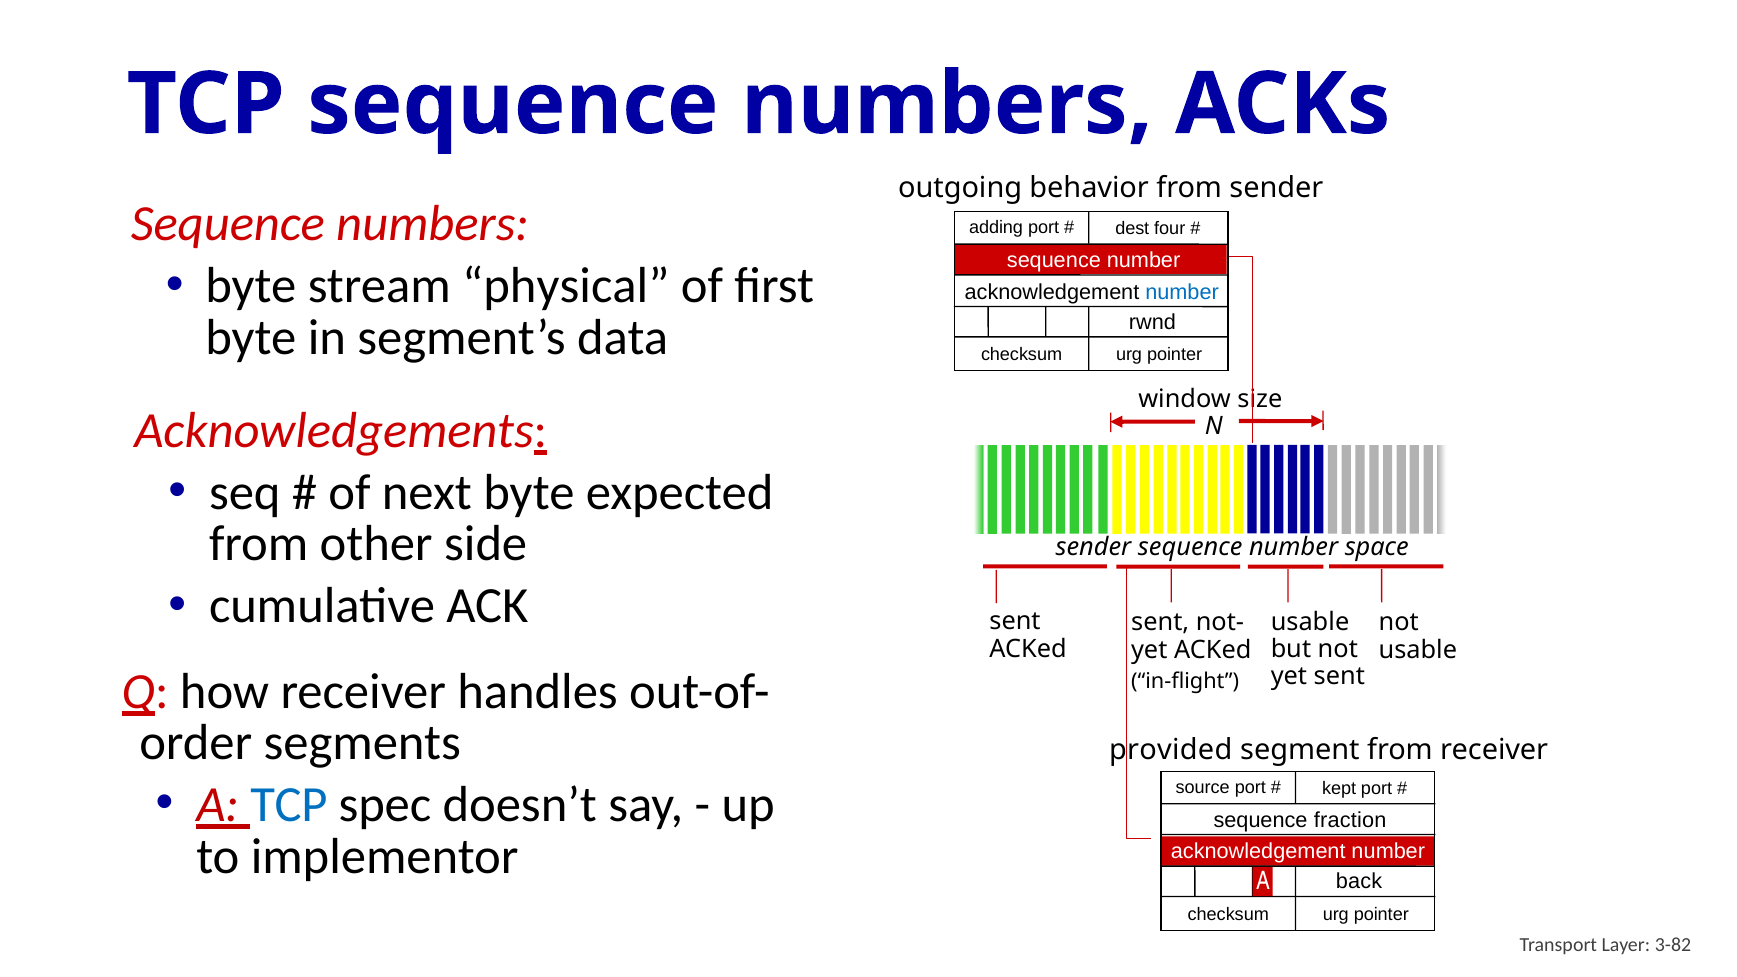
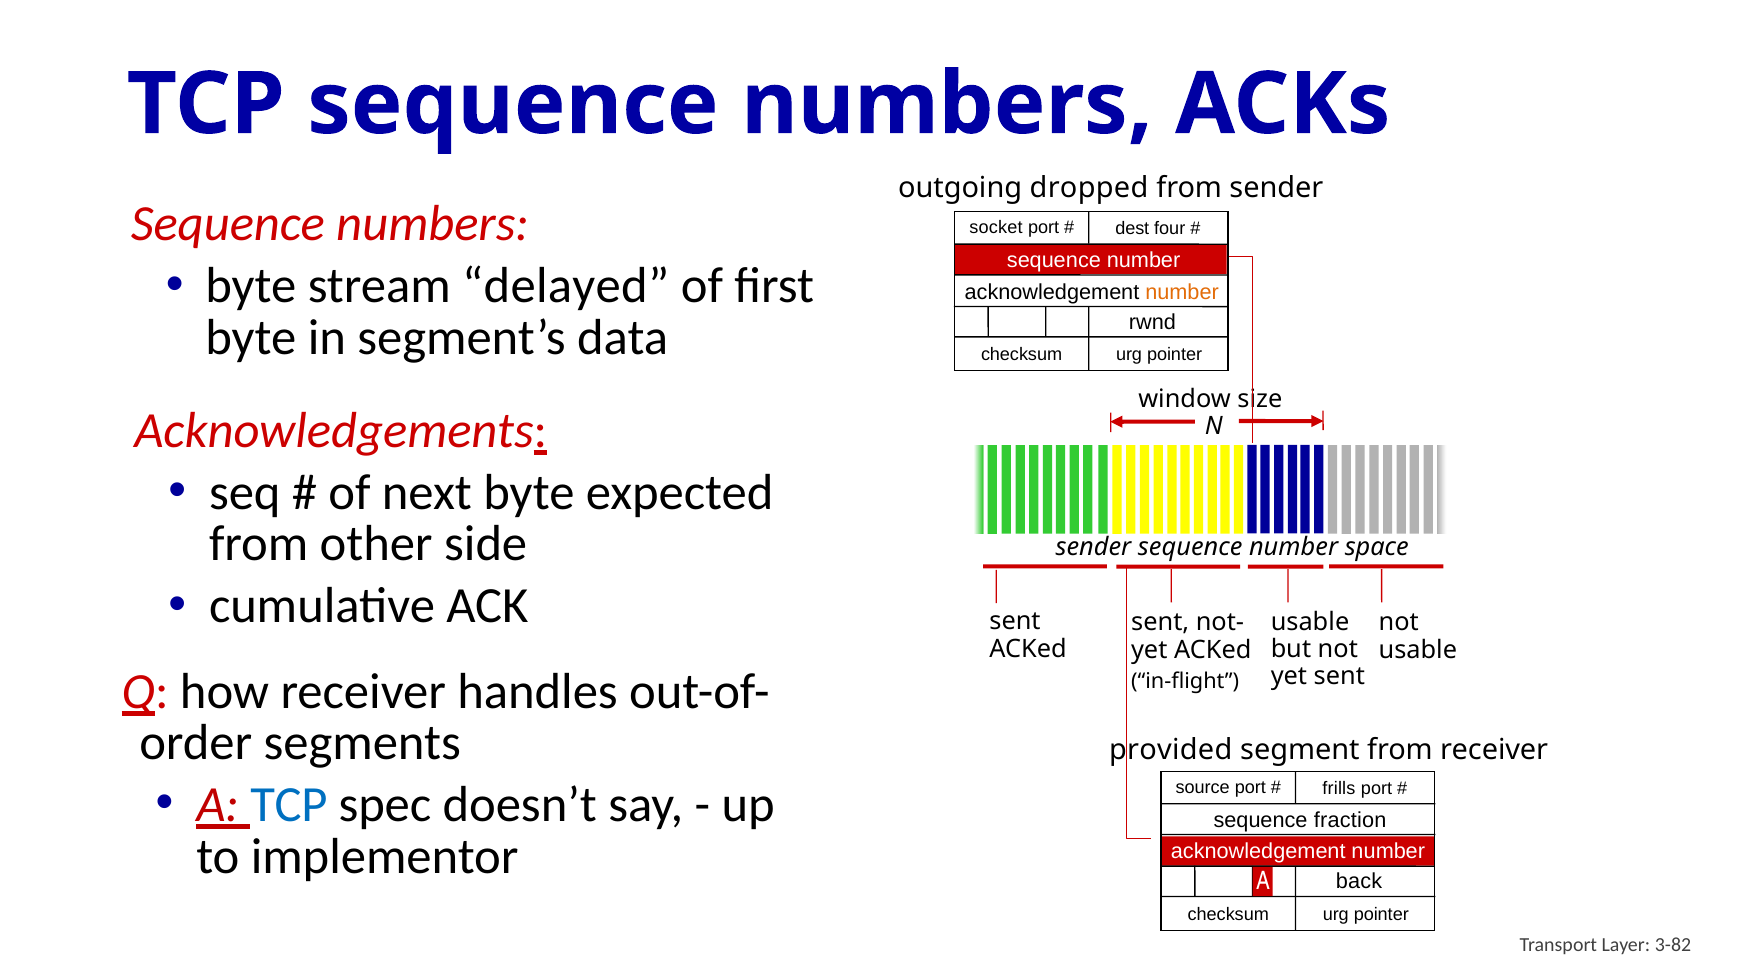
behavior: behavior -> dropped (1089, 188)
adding: adding -> socket (996, 228)
physical: physical -> delayed (566, 286)
number colour: blue -> orange (1182, 292)
kept: kept -> frills (1339, 788)
